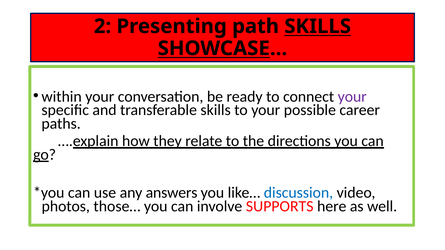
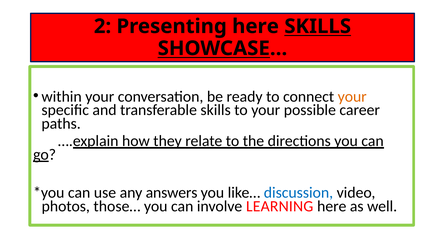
Presenting path: path -> here (255, 26)
your colour: purple -> orange (352, 97)
SUPPORTS: SUPPORTS -> LEARNING (280, 206)
